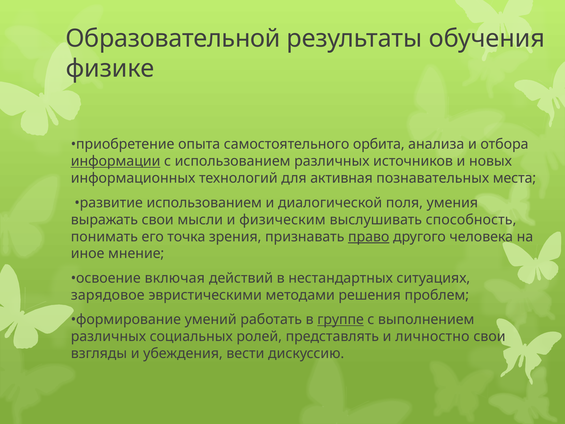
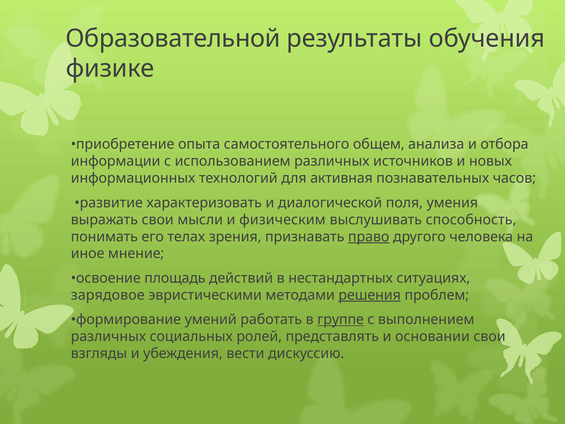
орбита: орбита -> общем (379, 144)
информации underline: present -> none (116, 161)
места: места -> часов (514, 178)
развитие использованием: использованием -> характеризовать (204, 203)
точка: точка -> телах (186, 237)
включая: включая -> площадь (175, 278)
решения underline: none -> present (370, 295)
личностно: личностно -> основании (432, 336)
